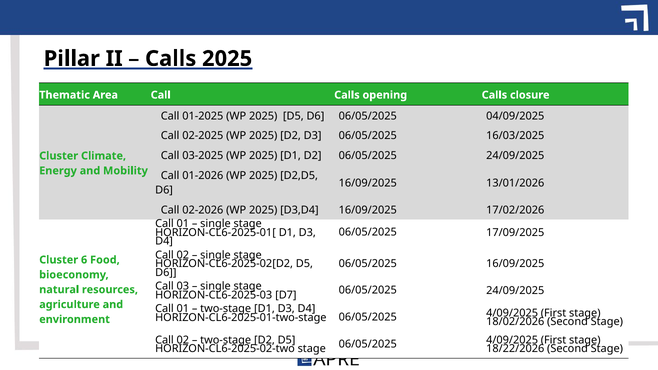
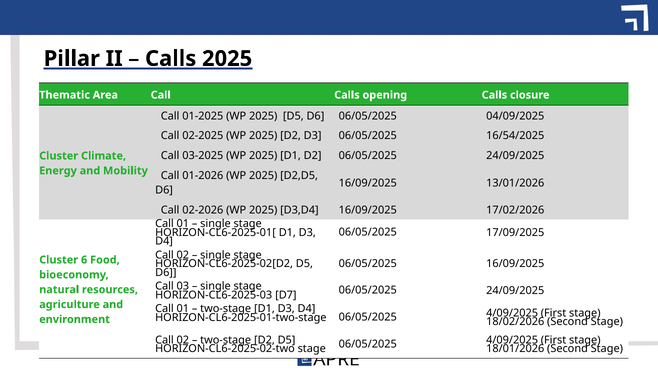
16/03/2025: 16/03/2025 -> 16/54/2025 (515, 136)
18/22/2026: 18/22/2026 -> 18/01/2026 (515, 349)
